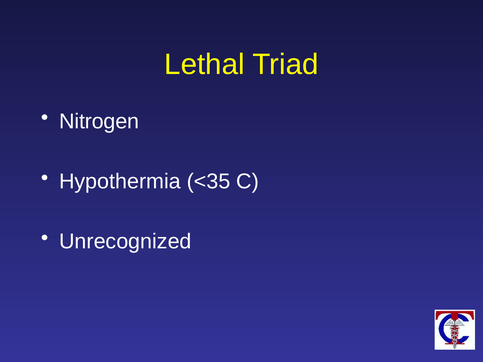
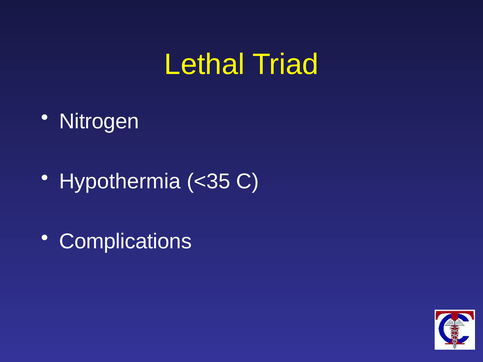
Unrecognized: Unrecognized -> Complications (125, 242)
